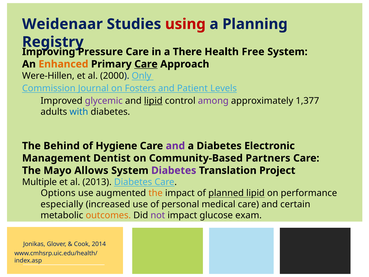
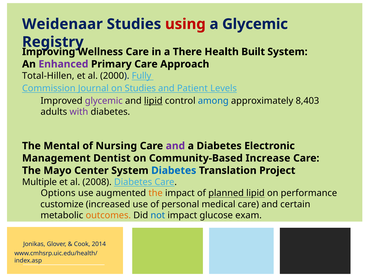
a Planning: Planning -> Glycemic (255, 24)
Pressure: Pressure -> Wellness (100, 52)
Free: Free -> Built (253, 52)
Enhanced colour: orange -> purple (63, 64)
Care underline: present -> none (146, 64)
Were-Hillen: Were-Hillen -> Total-Hillen (48, 76)
Only: Only -> Fully (142, 76)
on Fosters: Fosters -> Studies (140, 88)
among colour: purple -> blue (213, 101)
1,377: 1,377 -> 8,403 (307, 101)
with colour: blue -> purple (79, 112)
Behind: Behind -> Mental (62, 146)
Hygiene: Hygiene -> Nursing (116, 146)
Partners: Partners -> Increase (268, 158)
Allows: Allows -> Center (91, 170)
Diabetes colour: purple -> blue (174, 170)
2013: 2013 -> 2008 (97, 182)
especially: especially -> customize (62, 204)
not colour: purple -> blue (158, 215)
